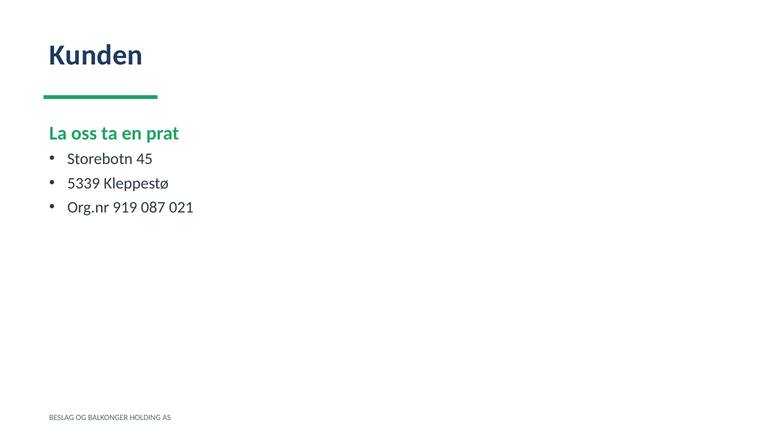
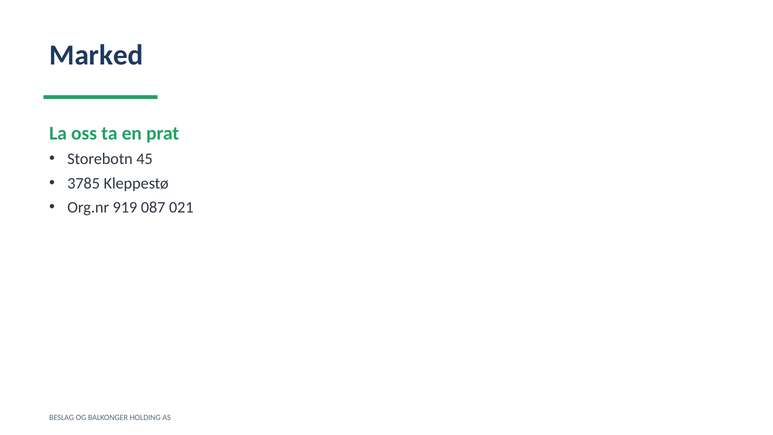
Kunden: Kunden -> Marked (96, 55)
5339: 5339 -> 3785 (84, 183)
